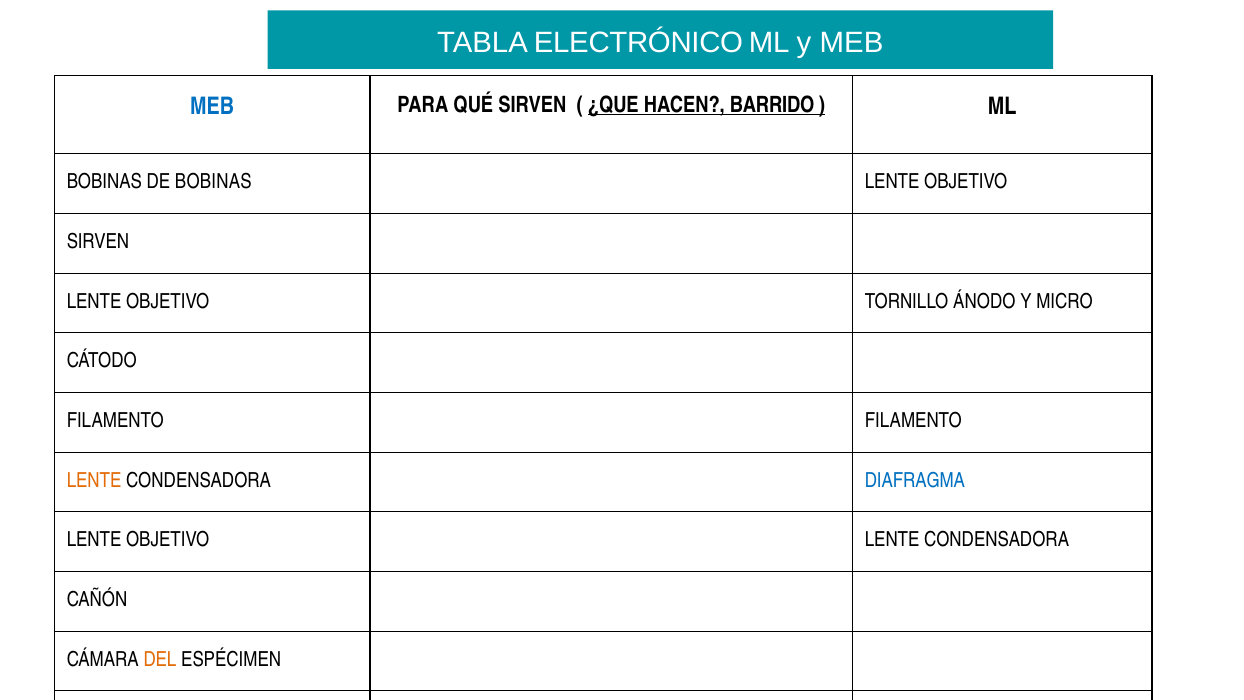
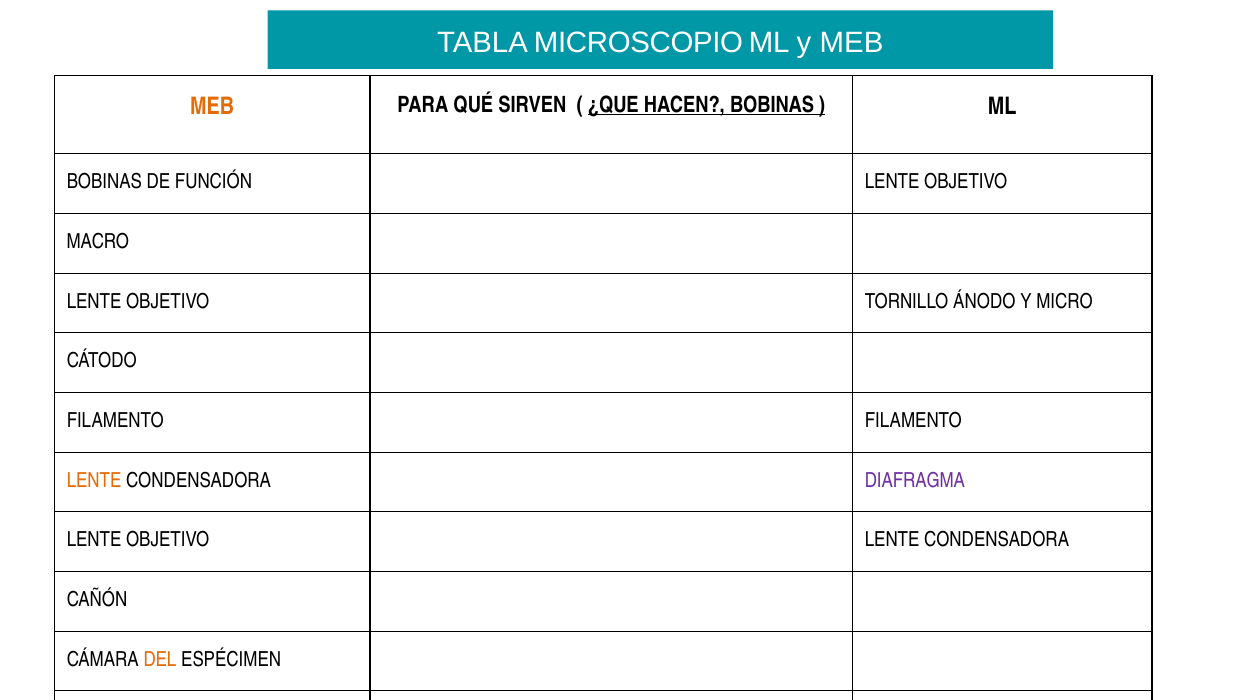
ELECTRÓNICO: ELECTRÓNICO -> MICROSCOPIO (638, 42)
MEB colour: blue -> orange (212, 107)
HACEN BARRIDO: BARRIDO -> BOBINAS (772, 105)
DE BOBINAS: BOBINAS -> FUNCIÓN (213, 182)
SIRVEN: SIRVEN -> MACRO (98, 241)
DIAFRAGMA colour: blue -> purple (915, 480)
